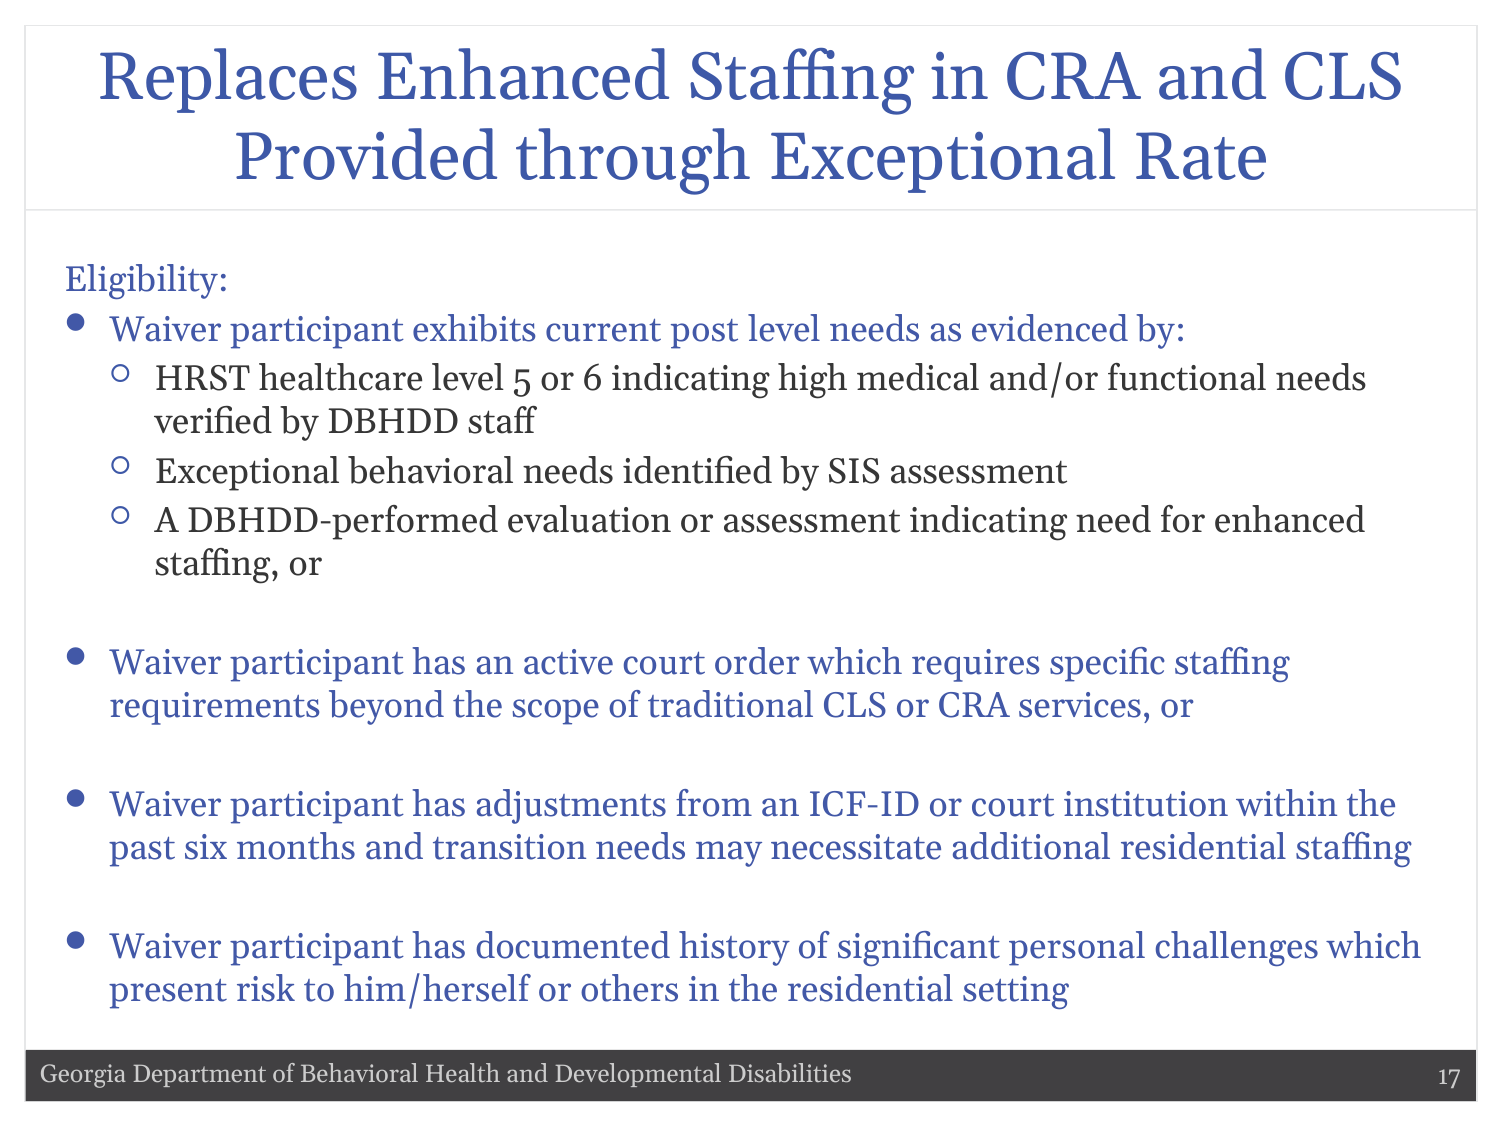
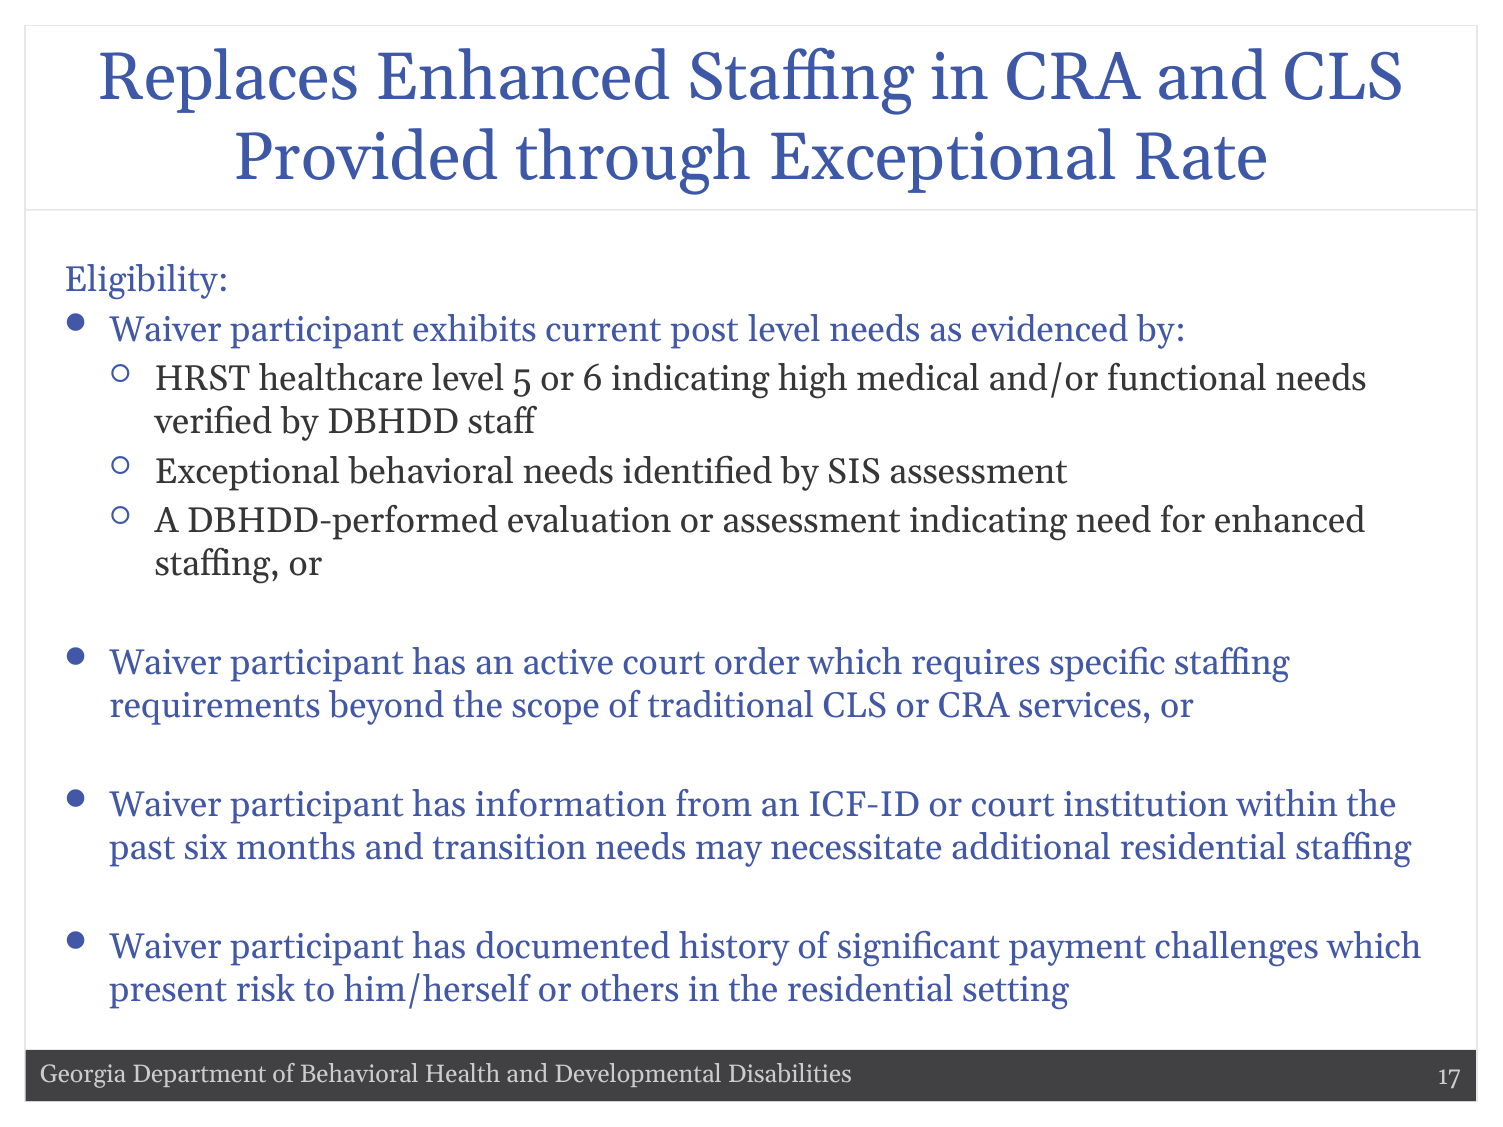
adjustments: adjustments -> information (571, 805)
personal: personal -> payment (1077, 947)
